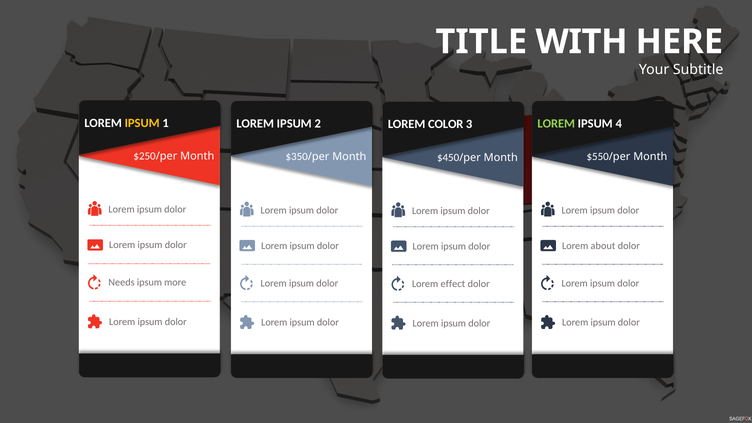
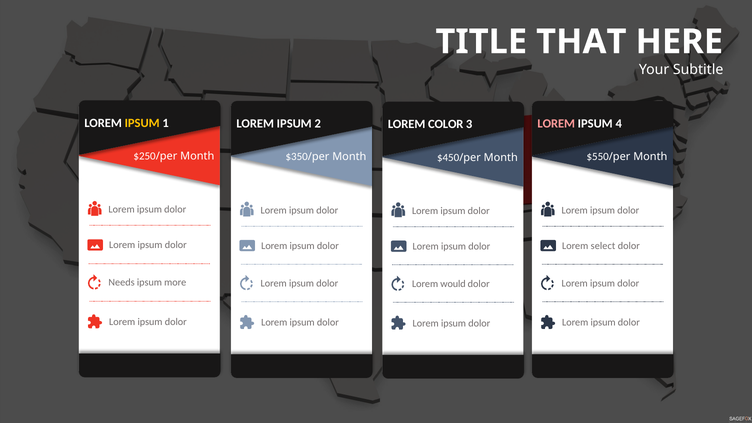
WITH: WITH -> THAT (581, 42)
LOREM colour: light green -> pink (556, 124)
about: about -> select (603, 246)
effect: effect -> would (453, 284)
